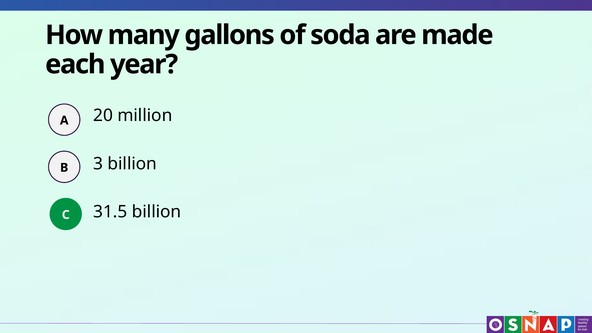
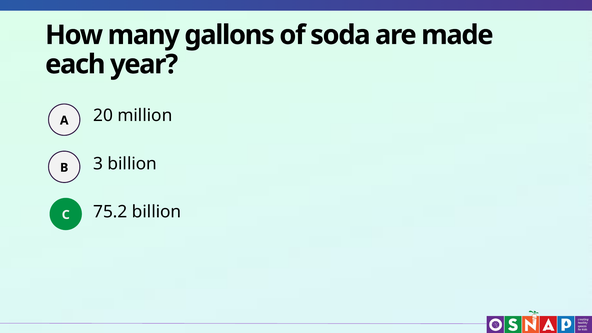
31.5: 31.5 -> 75.2 (110, 212)
